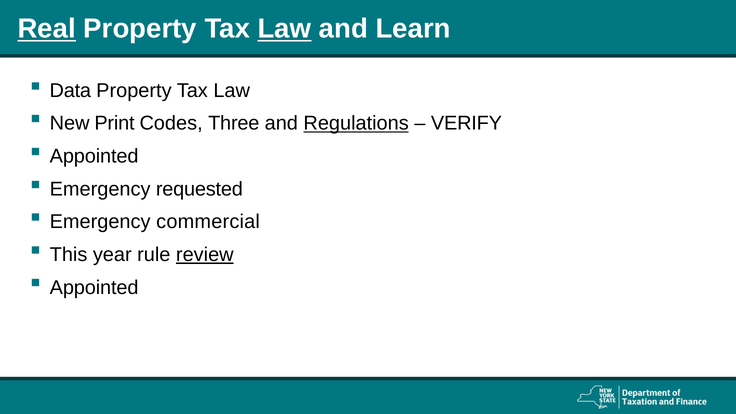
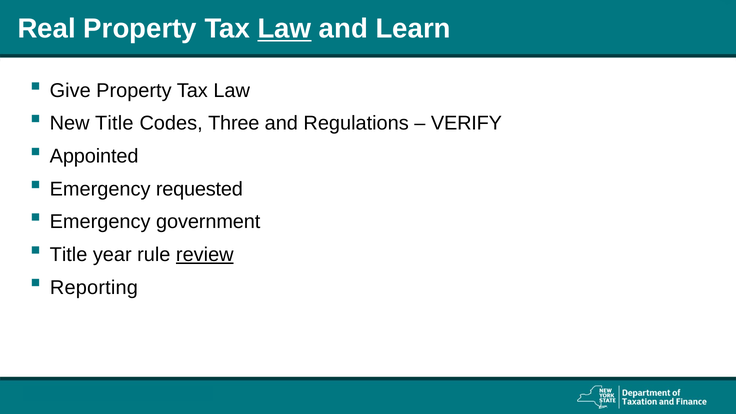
Real underline: present -> none (47, 29)
Data: Data -> Give (70, 91)
New Print: Print -> Title (114, 123)
Regulations underline: present -> none (356, 123)
commercial: commercial -> government (208, 222)
This: This -> Title (69, 255)
Appointed: Appointed -> Reporting (94, 287)
